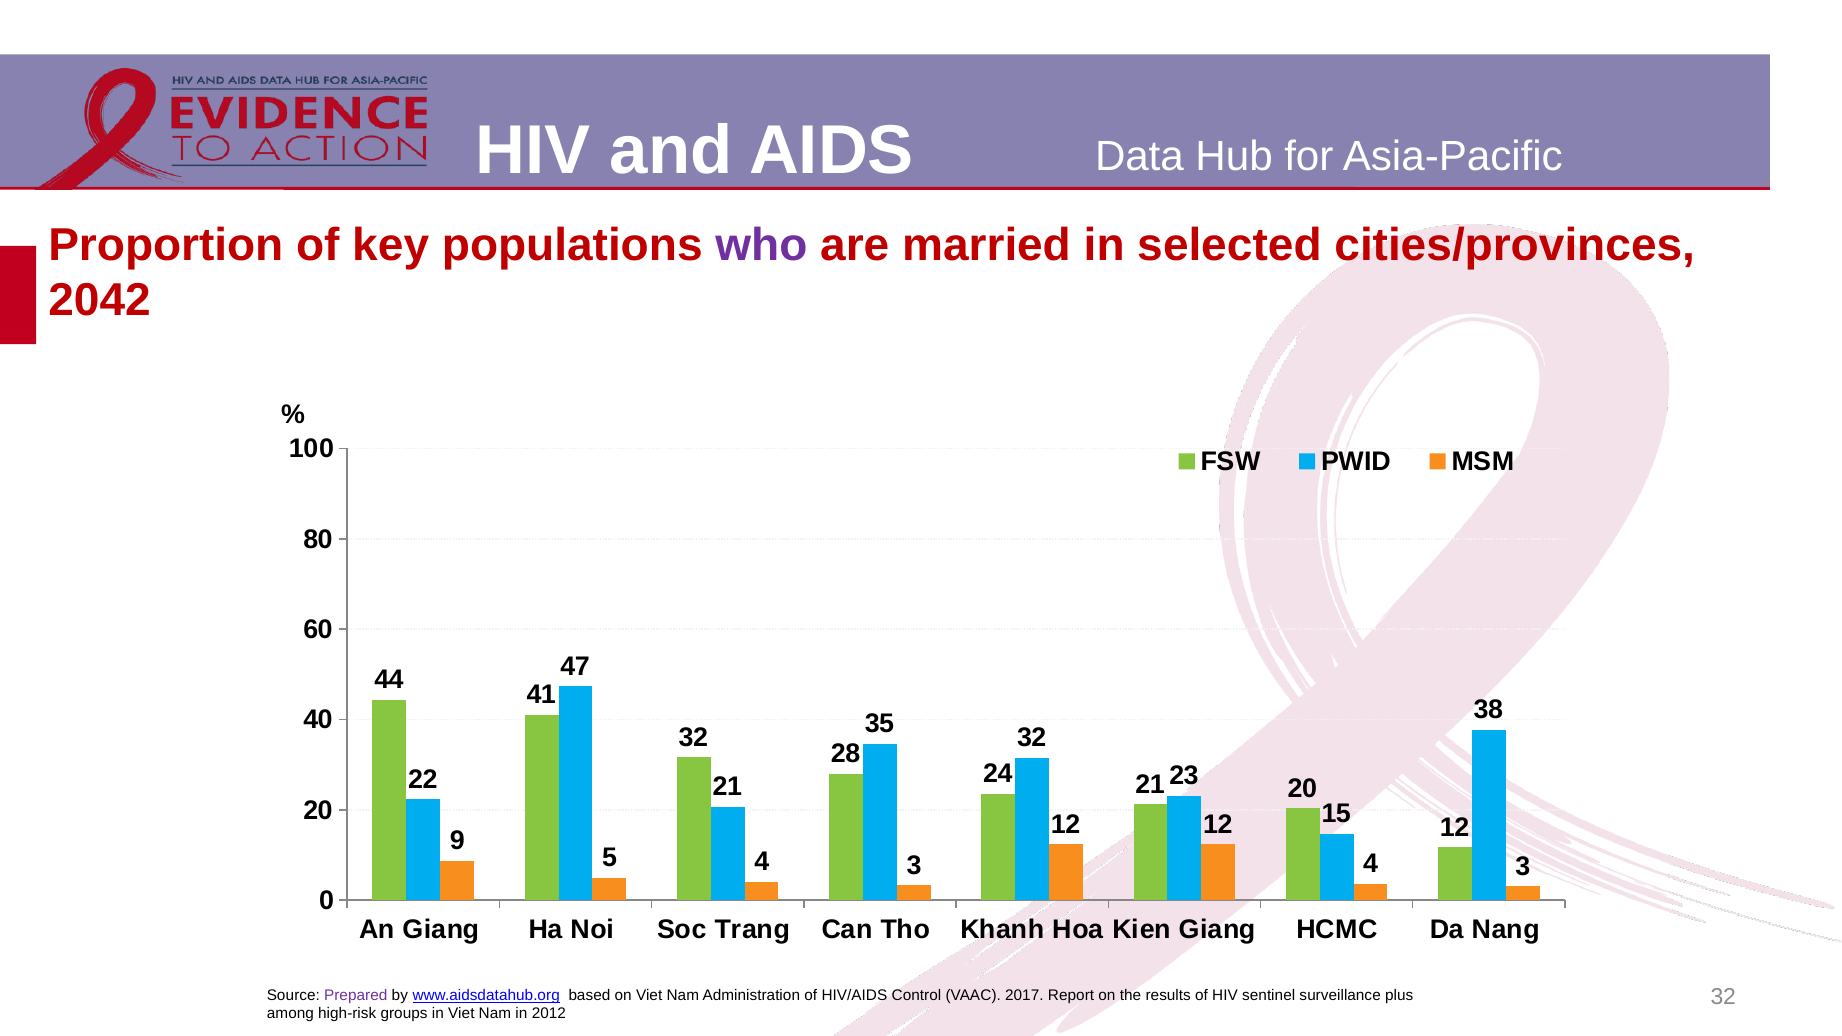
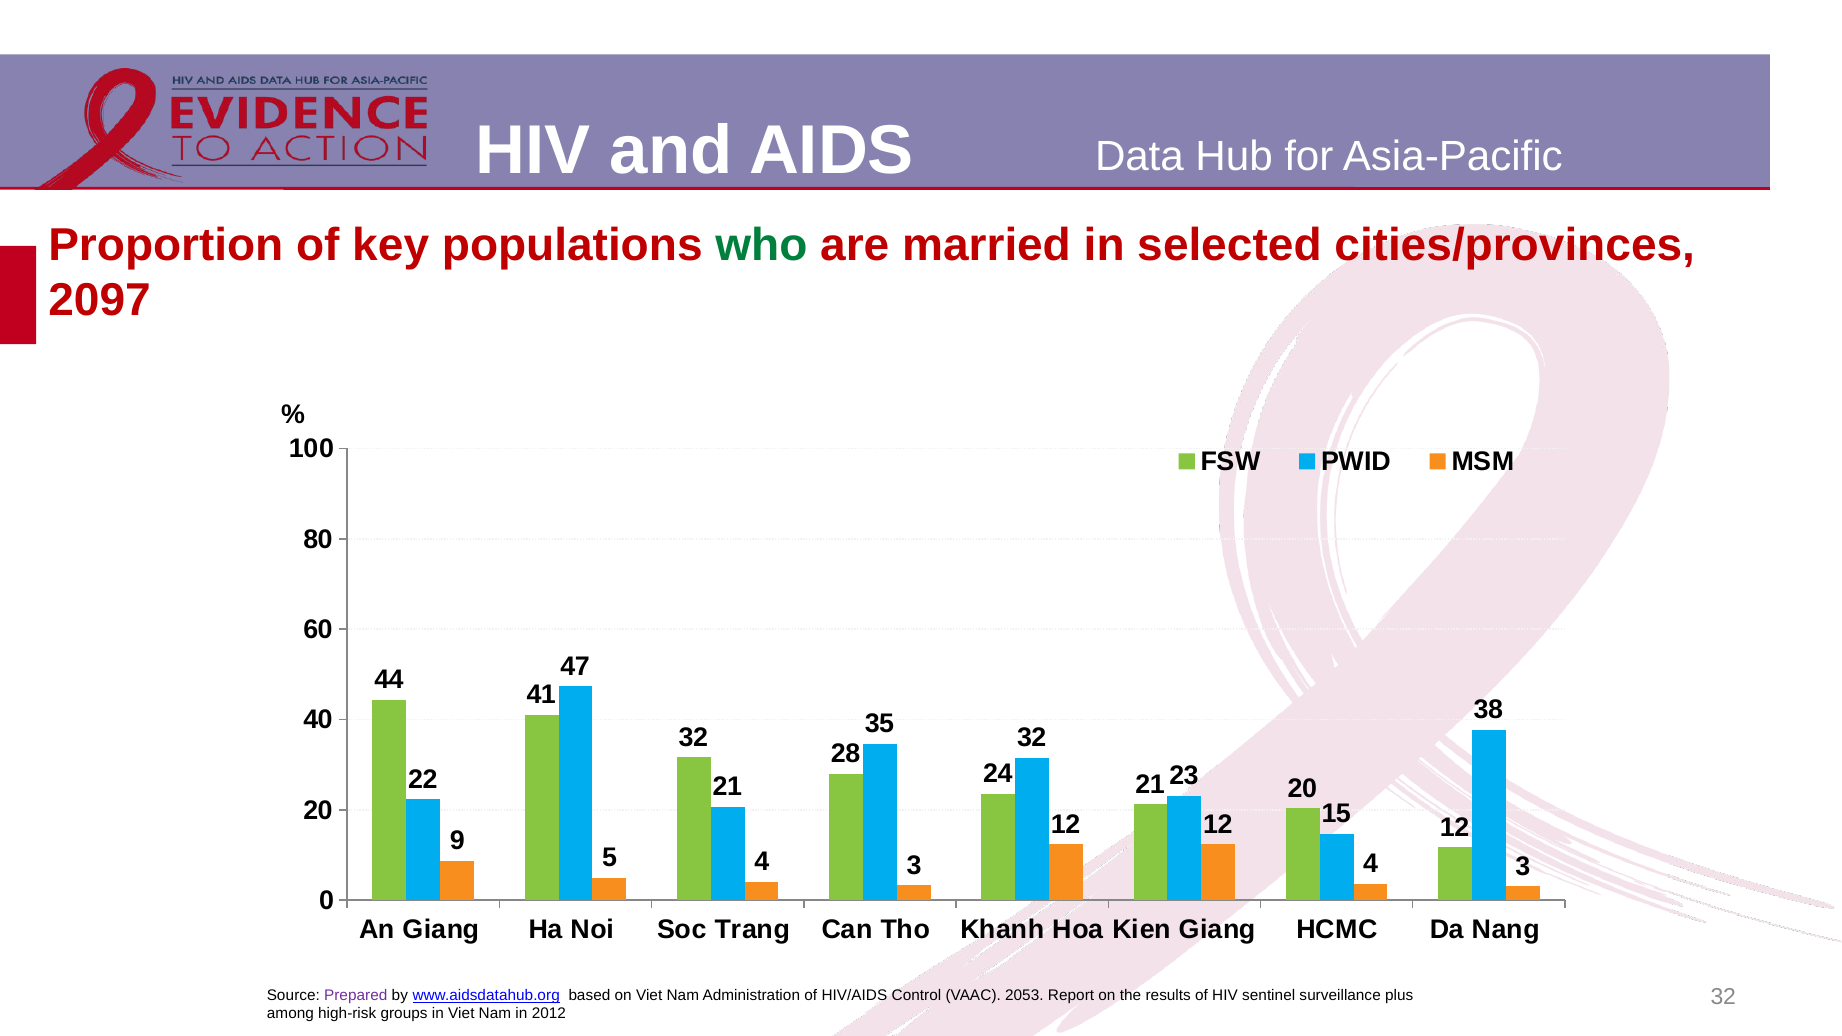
who colour: purple -> green (761, 245)
2042: 2042 -> 2097 (100, 300)
2017: 2017 -> 2053 (1024, 996)
